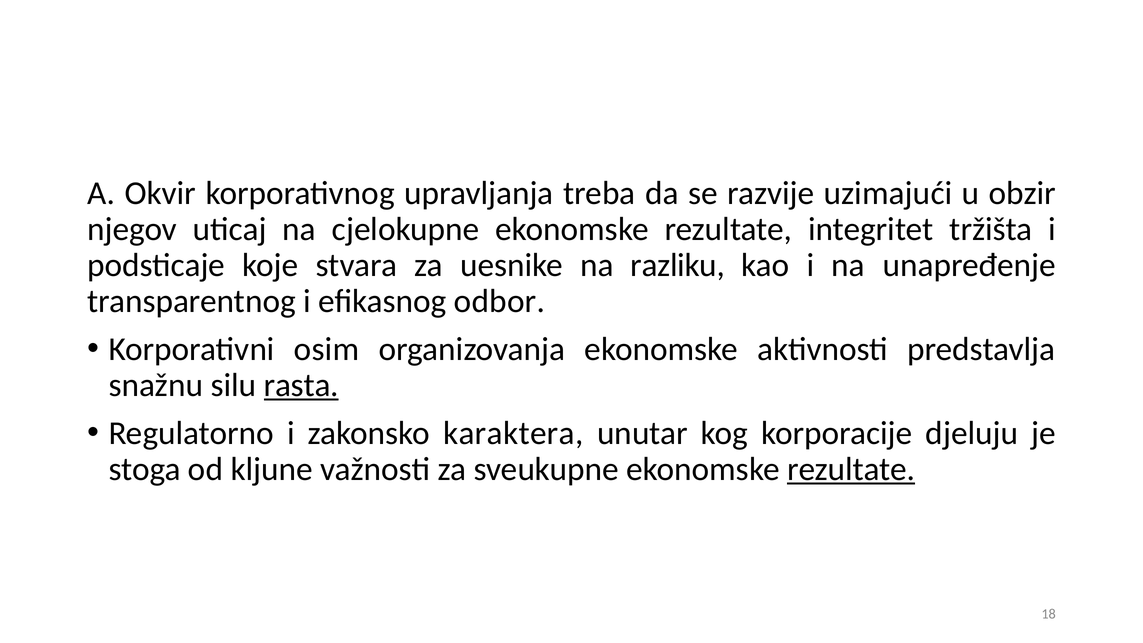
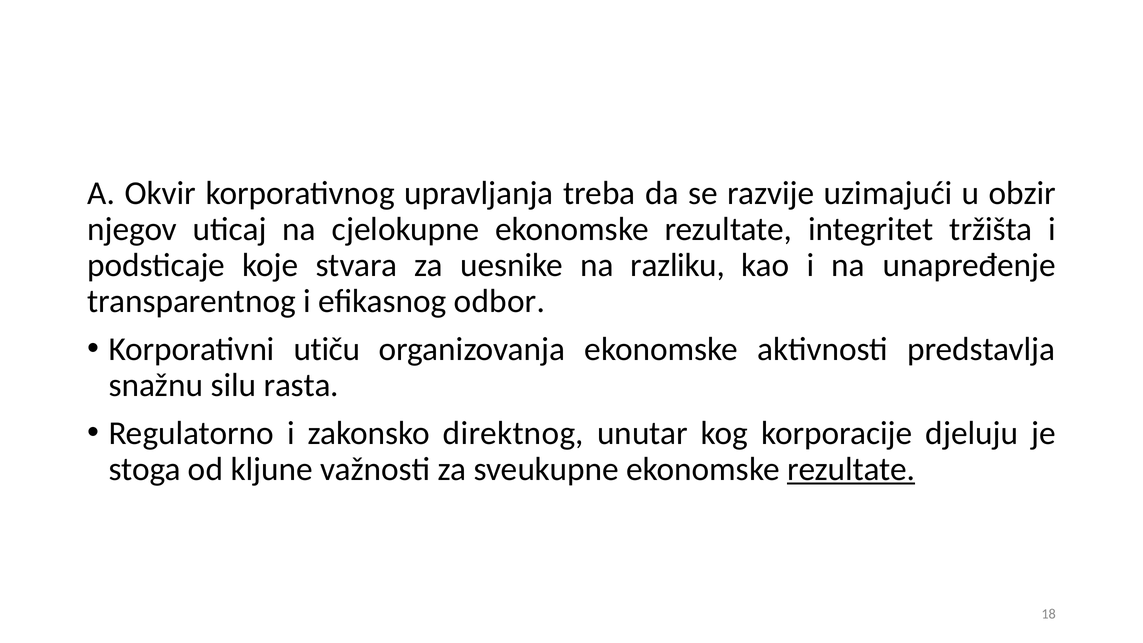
osim: osim -> utiču (327, 349)
rasta underline: present -> none (301, 385)
karaktera: karaktera -> direktnog (513, 433)
